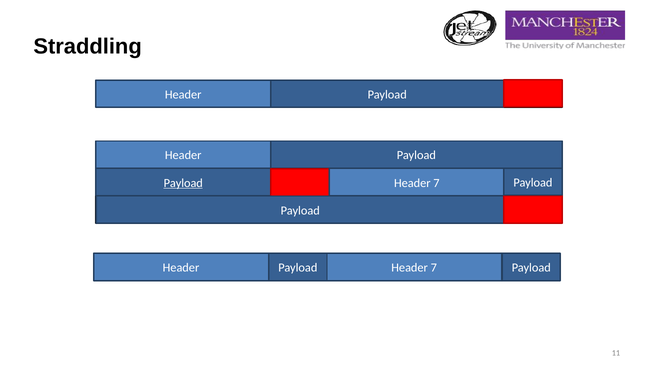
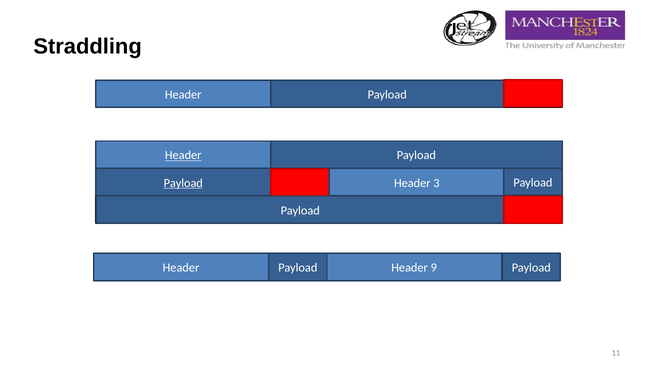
Header underline: none -> present (183, 155)
7: 7 -> 3 (436, 183)
Header Header 7: 7 -> 9 (434, 268)
